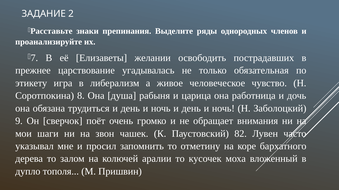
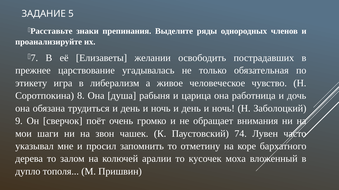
2: 2 -> 5 (71, 14)
82: 82 -> 74 (241, 134)
